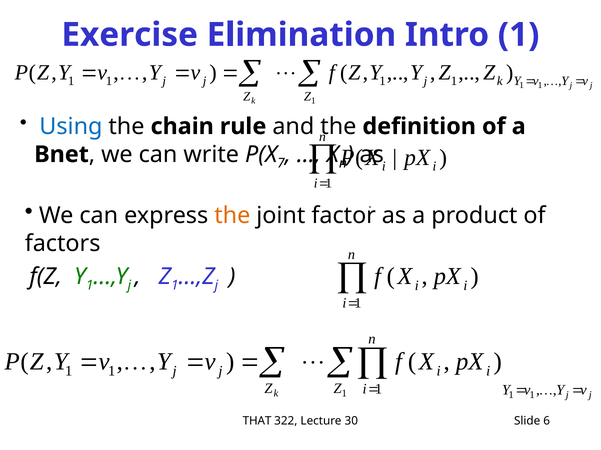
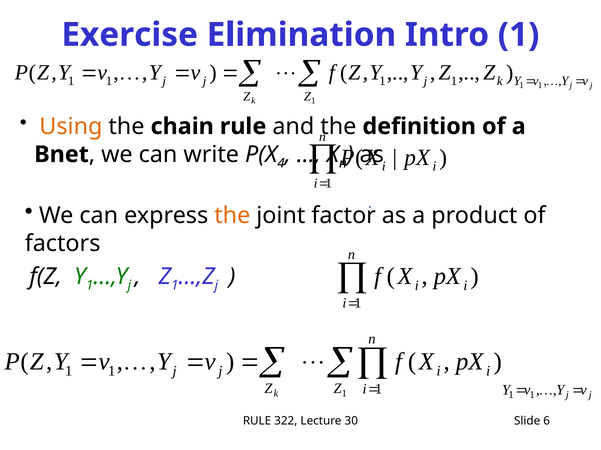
Using colour: blue -> orange (71, 127)
7: 7 -> 4 (281, 164)
THAT: THAT -> RULE (257, 422)
